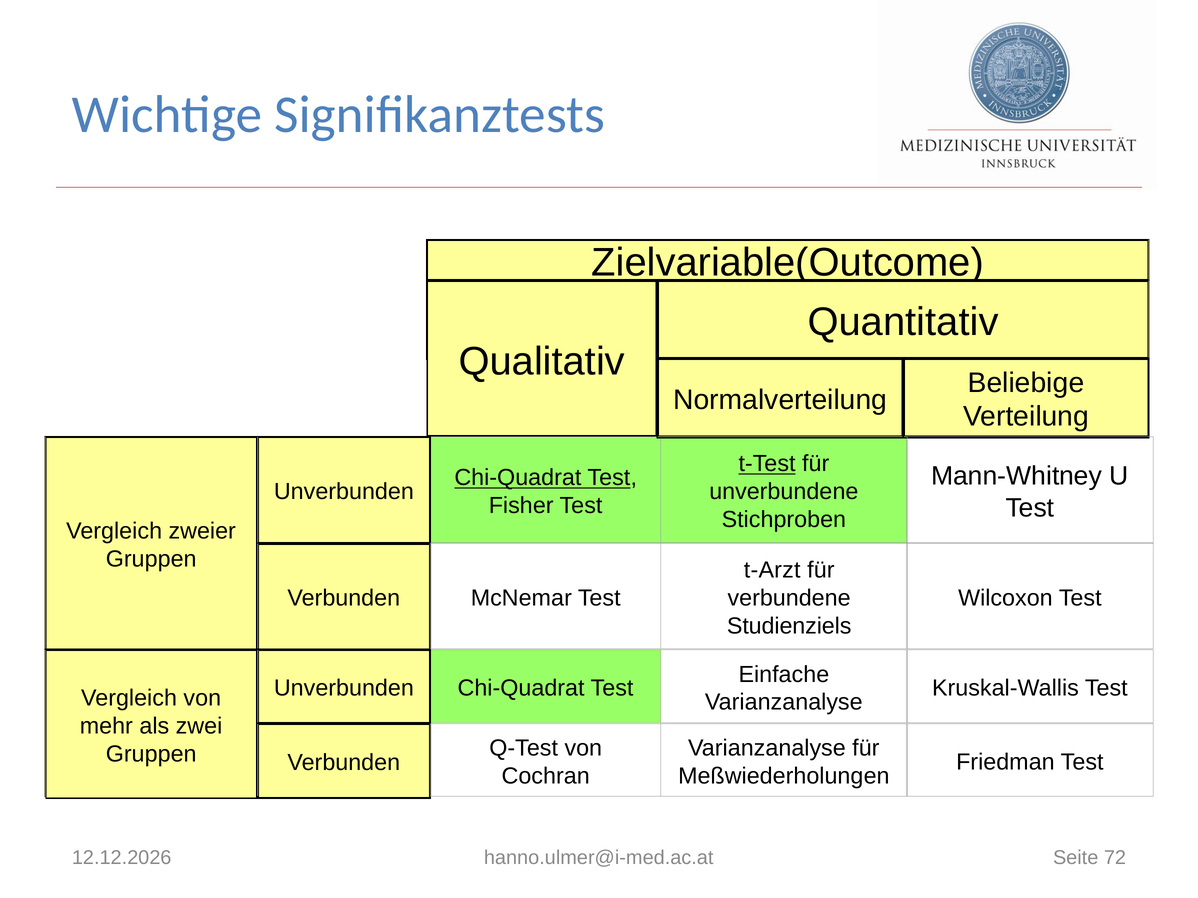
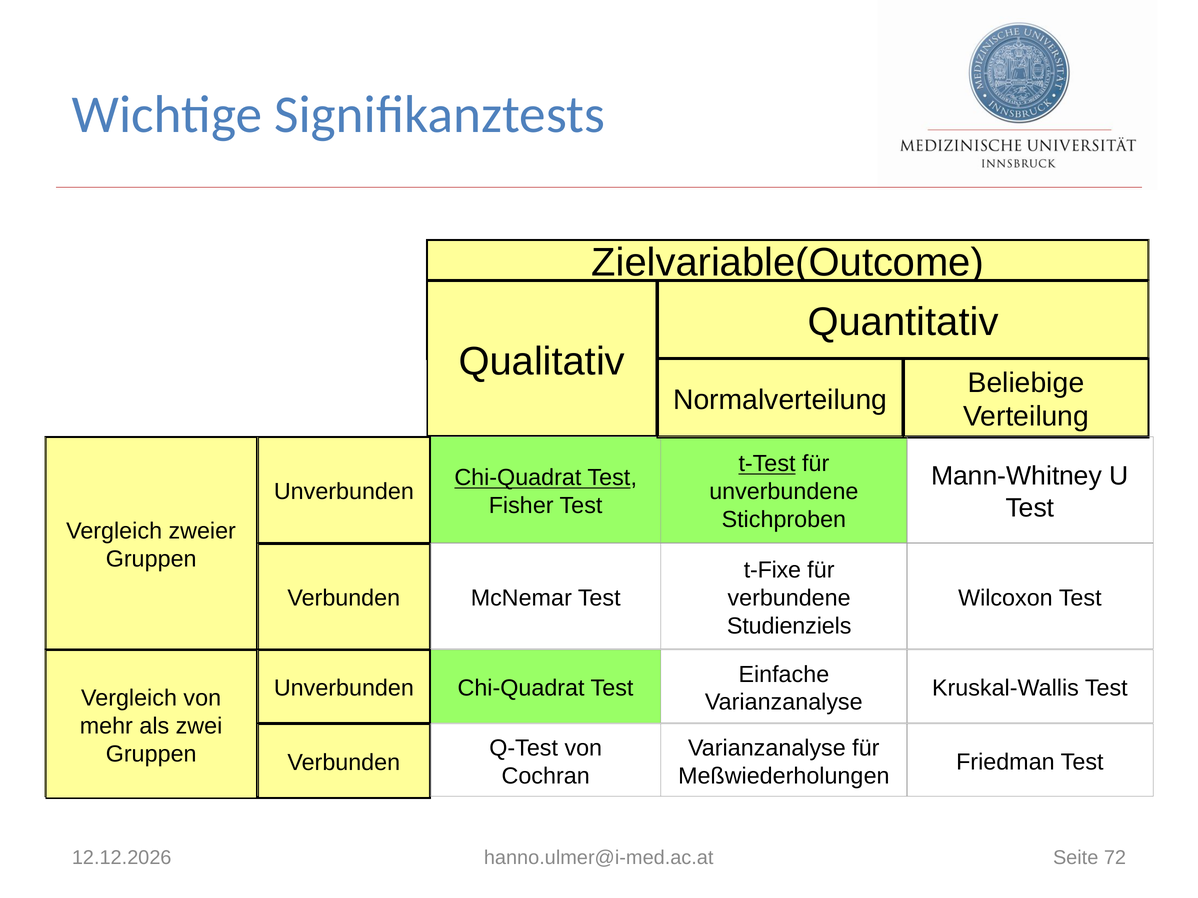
t-Arzt: t-Arzt -> t-Fixe (772, 571)
